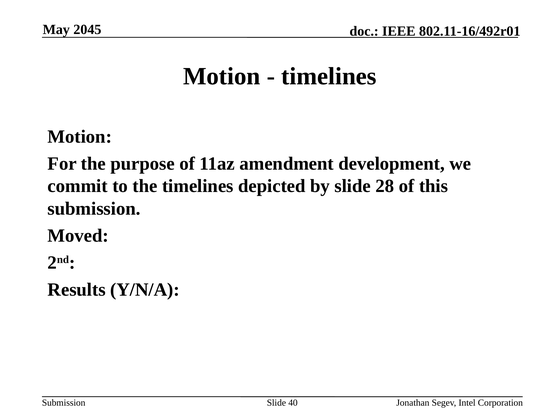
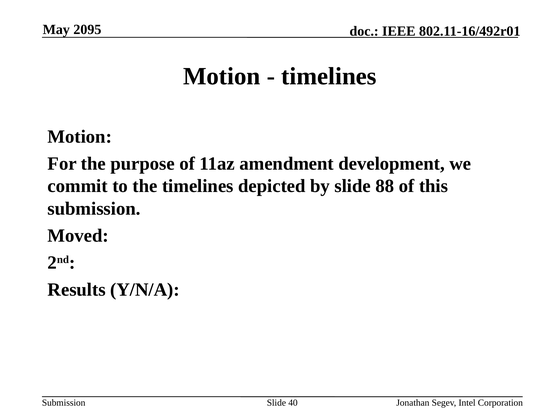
2045: 2045 -> 2095 (87, 30)
28: 28 -> 88 (385, 186)
